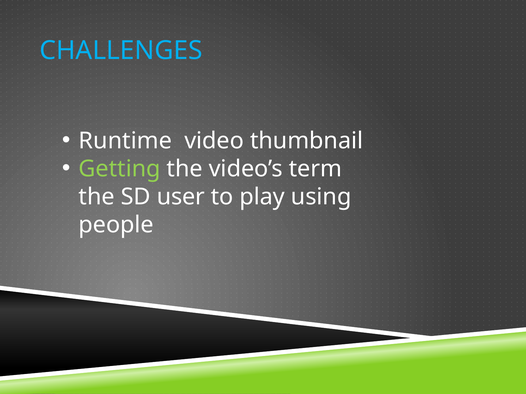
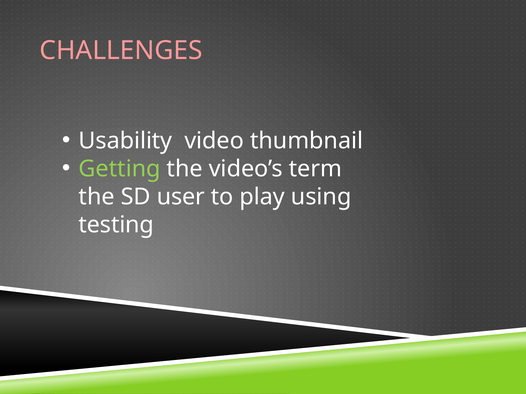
CHALLENGES colour: light blue -> pink (121, 51)
Runtime: Runtime -> Usability (125, 141)
people: people -> testing (116, 225)
